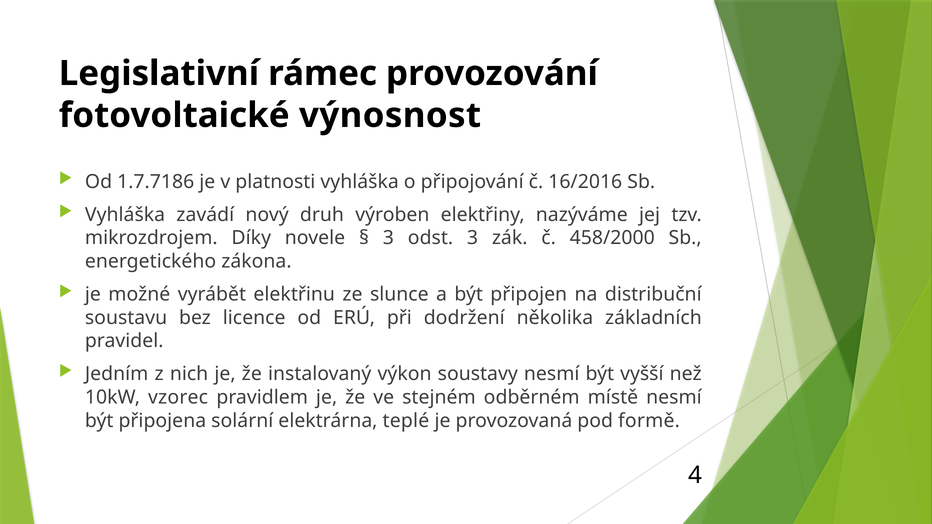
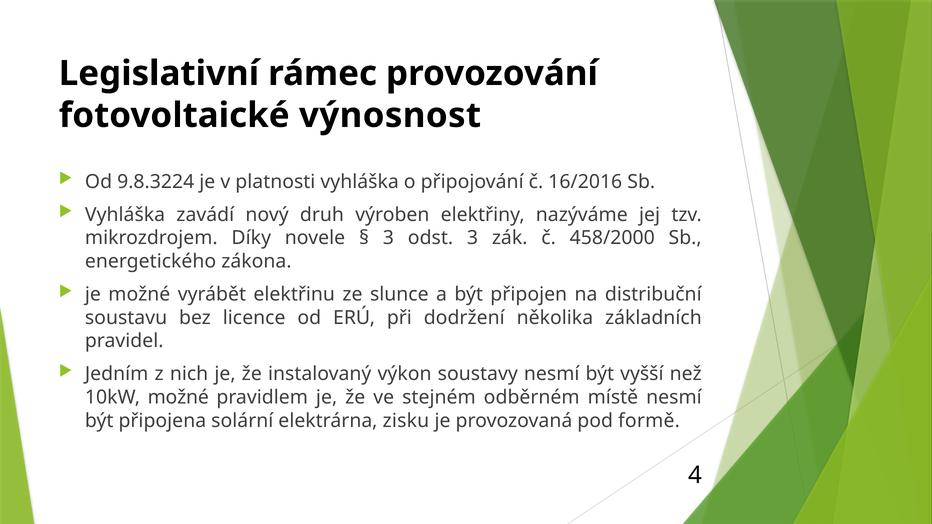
1.7.7186: 1.7.7186 -> 9.8.3224 (156, 182)
10kW vzorec: vzorec -> možné (178, 398)
teplé: teplé -> zisku (406, 421)
